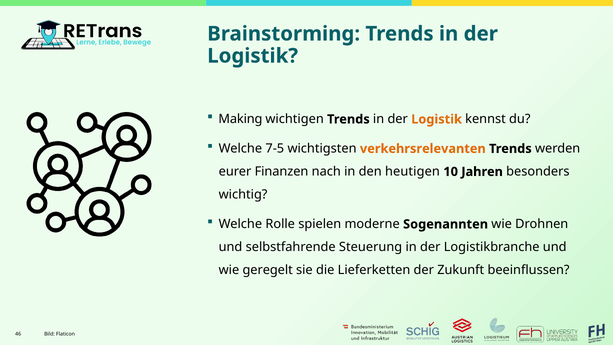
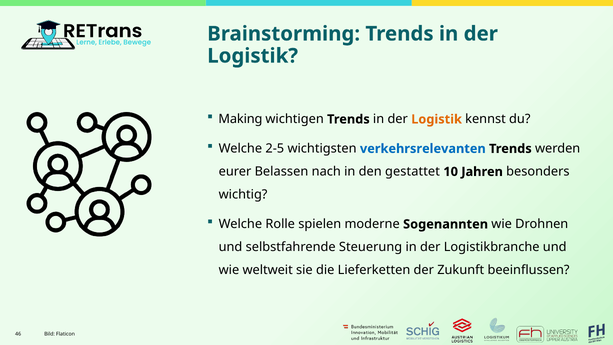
7-5: 7-5 -> 2-5 (275, 149)
verkehrsrelevanten colour: orange -> blue (423, 149)
Finanzen: Finanzen -> Belassen (281, 172)
heutigen: heutigen -> gestattet (412, 172)
geregelt: geregelt -> weltweit (268, 270)
